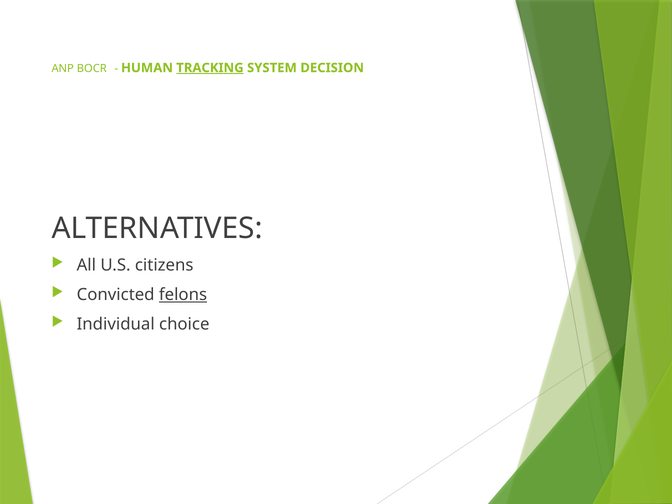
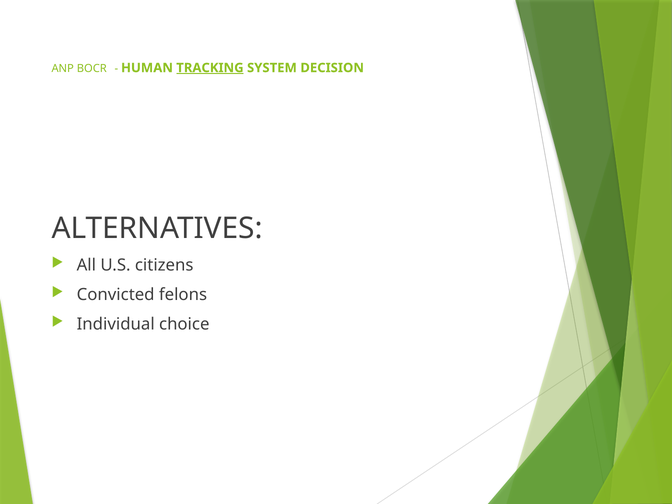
felons underline: present -> none (183, 295)
